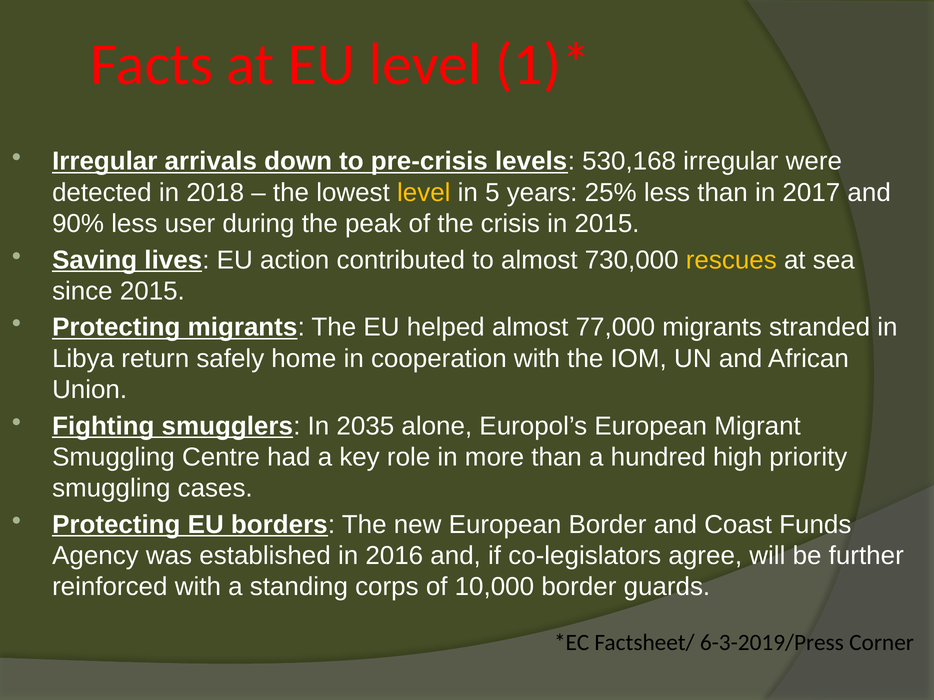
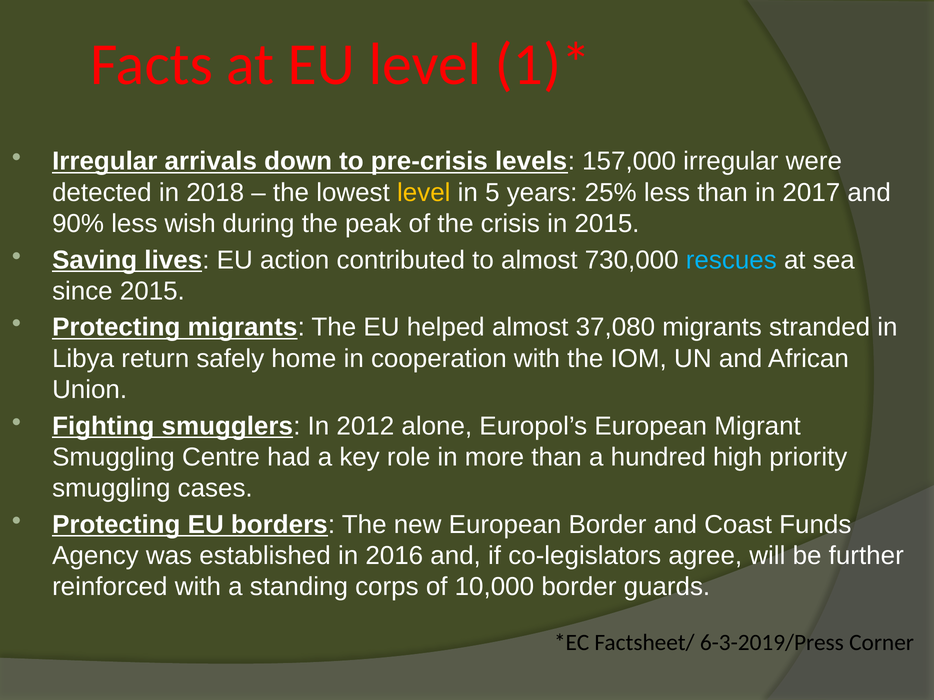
530,168: 530,168 -> 157,000 (629, 162)
user: user -> wish (190, 224)
rescues colour: yellow -> light blue (731, 260)
77,000: 77,000 -> 37,080 (615, 328)
2035: 2035 -> 2012 (365, 426)
